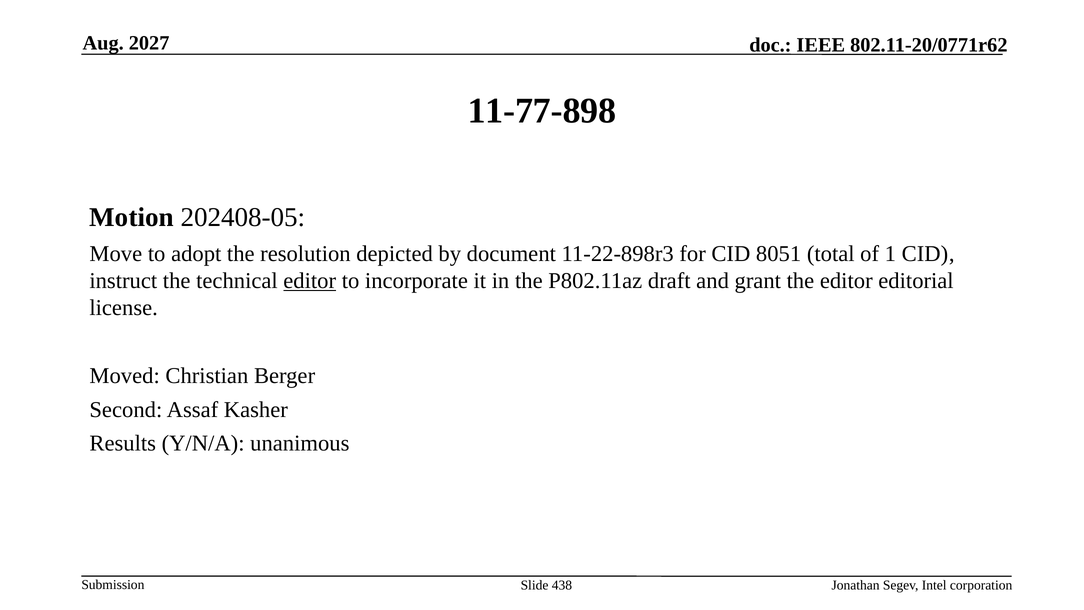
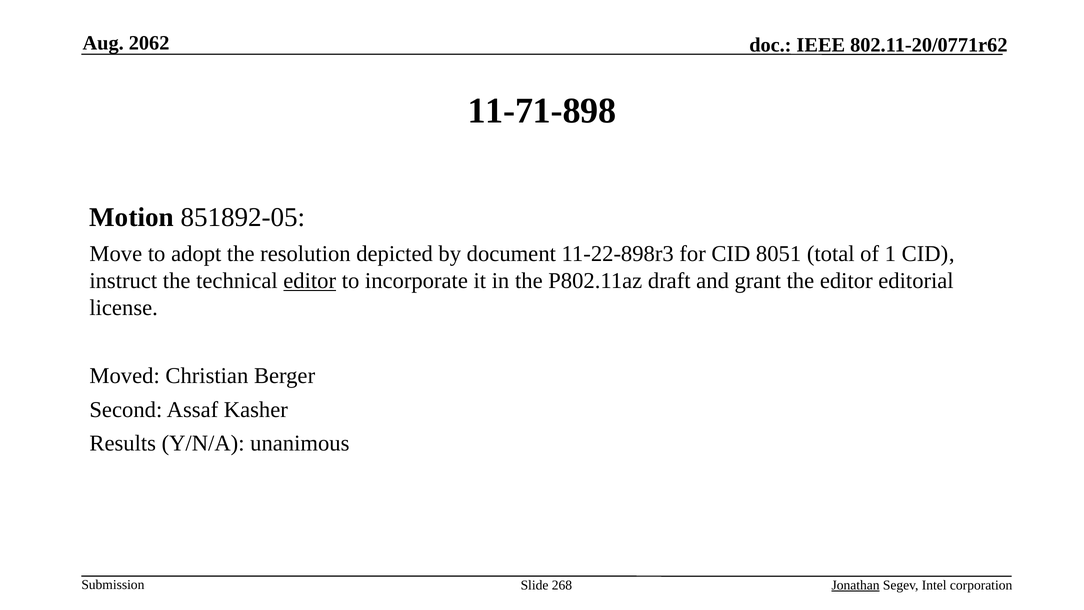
2027: 2027 -> 2062 (149, 43)
11-77-898: 11-77-898 -> 11-71-898 (542, 111)
202408-05: 202408-05 -> 851892-05 (243, 217)
438: 438 -> 268 (562, 585)
Jonathan underline: none -> present (856, 585)
